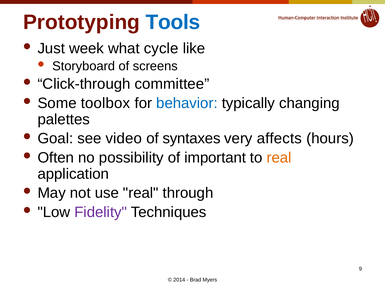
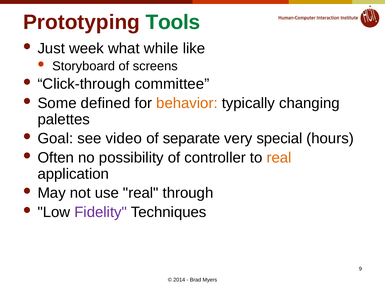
Tools colour: blue -> green (173, 22)
cycle: cycle -> while (161, 48)
toolbox: toolbox -> defined (106, 103)
behavior colour: blue -> orange (187, 103)
syntaxes: syntaxes -> separate (192, 138)
affects: affects -> special (280, 138)
important: important -> controller (215, 158)
